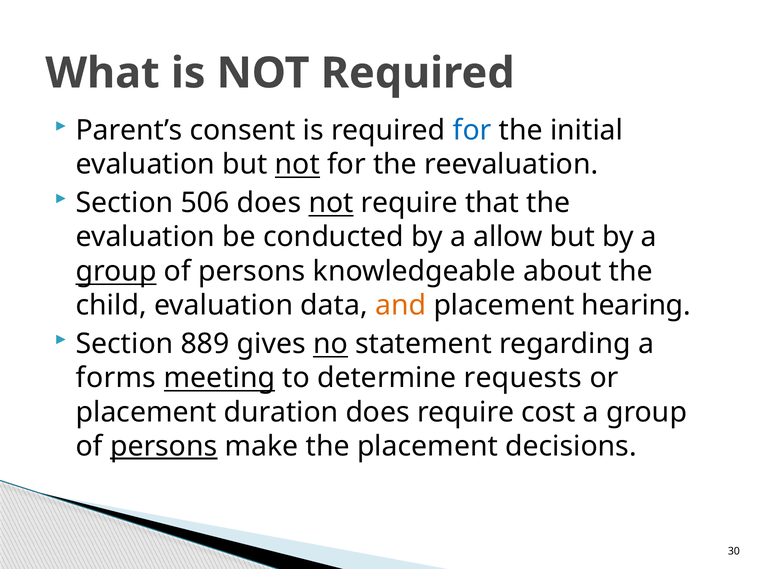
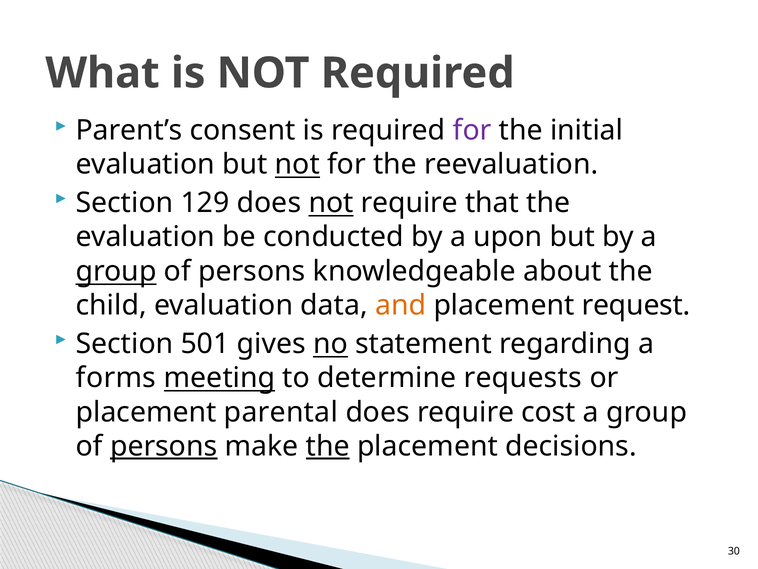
for colour: blue -> purple (472, 130)
506: 506 -> 129 (205, 203)
allow: allow -> upon (508, 237)
hearing: hearing -> request (636, 305)
889: 889 -> 501 (205, 343)
duration: duration -> parental (281, 412)
the underline: none -> present (328, 446)
